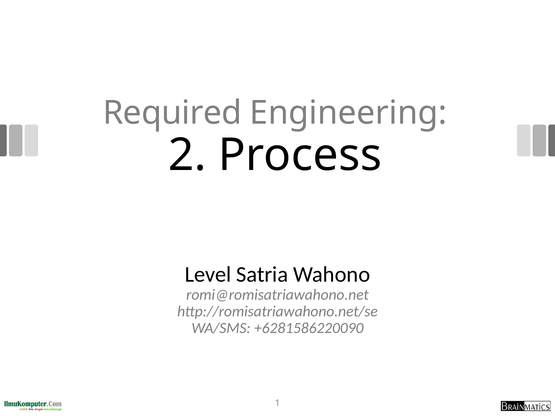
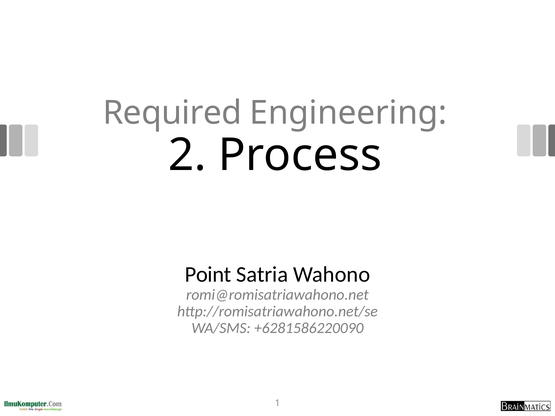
Level: Level -> Point (208, 275)
